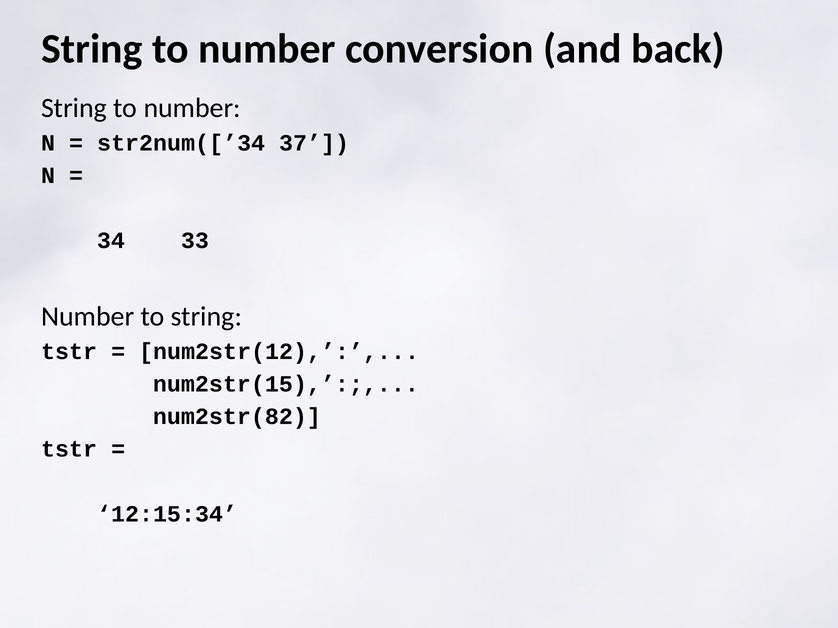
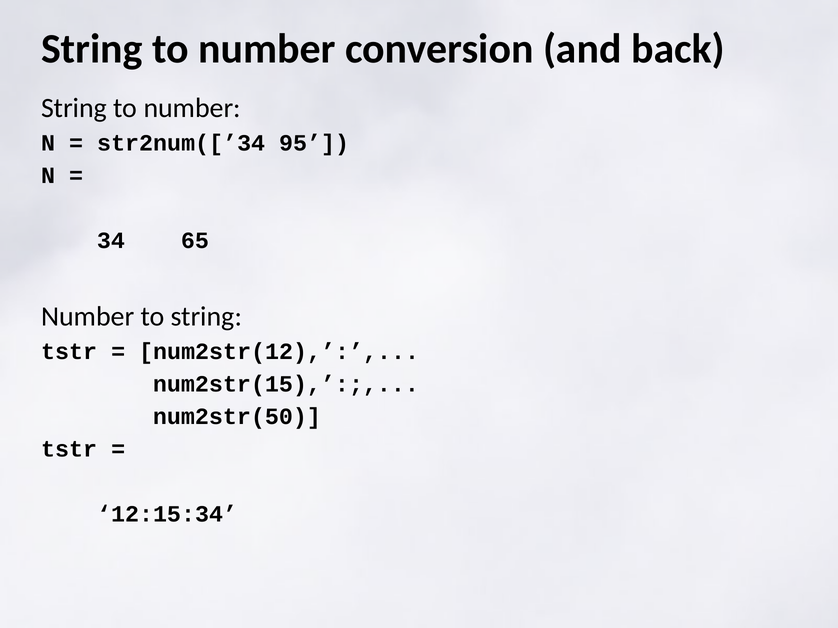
37: 37 -> 95 (314, 143)
33: 33 -> 65 (195, 241)
num2str(82: num2str(82 -> num2str(50 (237, 417)
